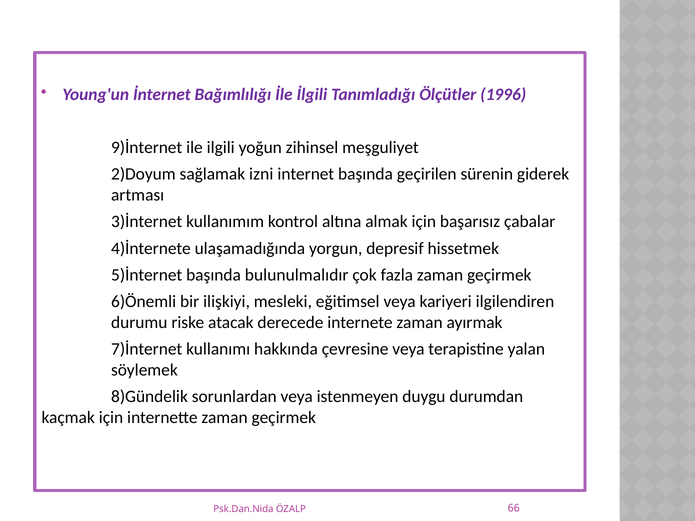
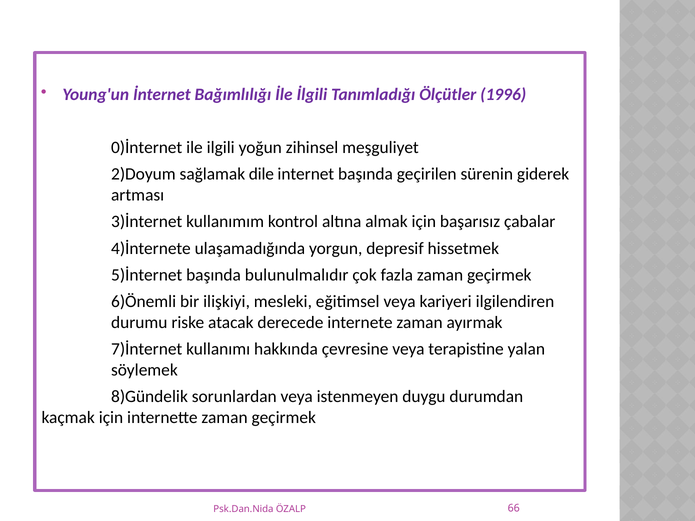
9)İnternet: 9)İnternet -> 0)İnternet (147, 148)
izni: izni -> dile (261, 174)
